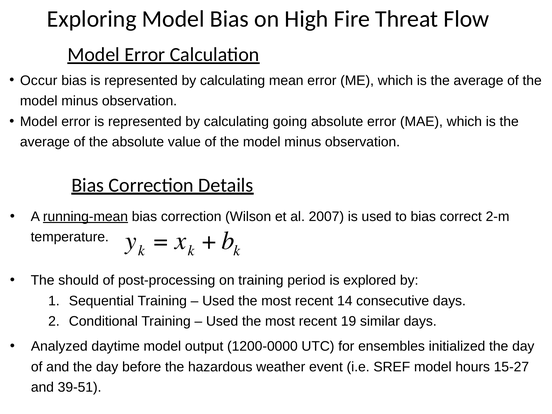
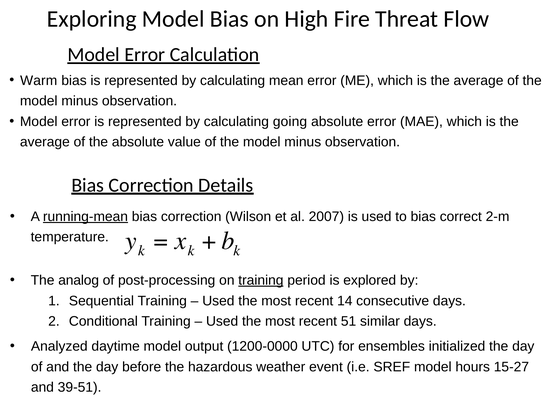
Occur: Occur -> Warm (39, 81)
should: should -> analog (79, 280)
training underline: none -> present (261, 280)
19: 19 -> 51 (349, 321)
